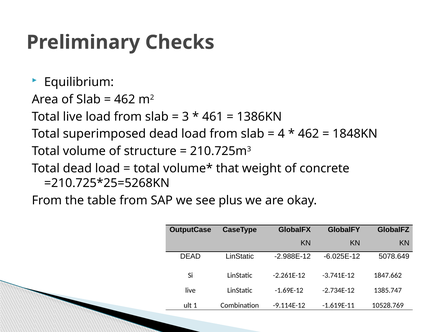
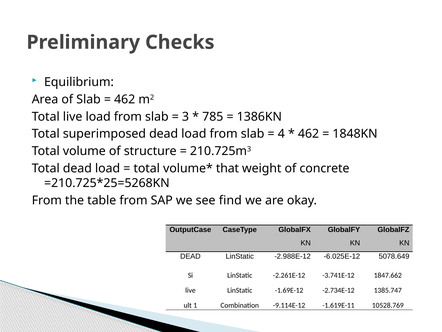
461: 461 -> 785 (213, 116)
plus: plus -> find (230, 200)
